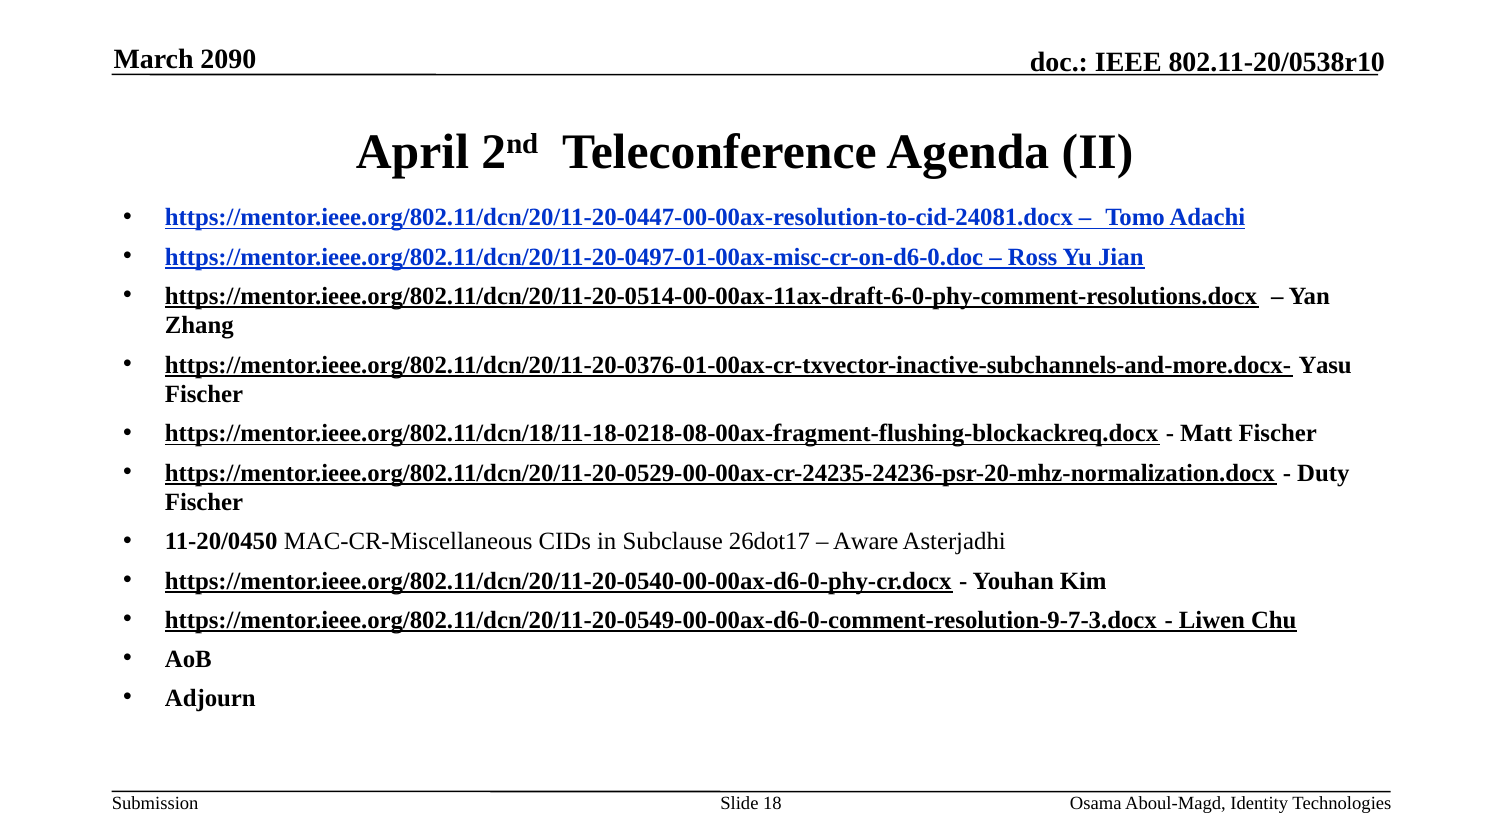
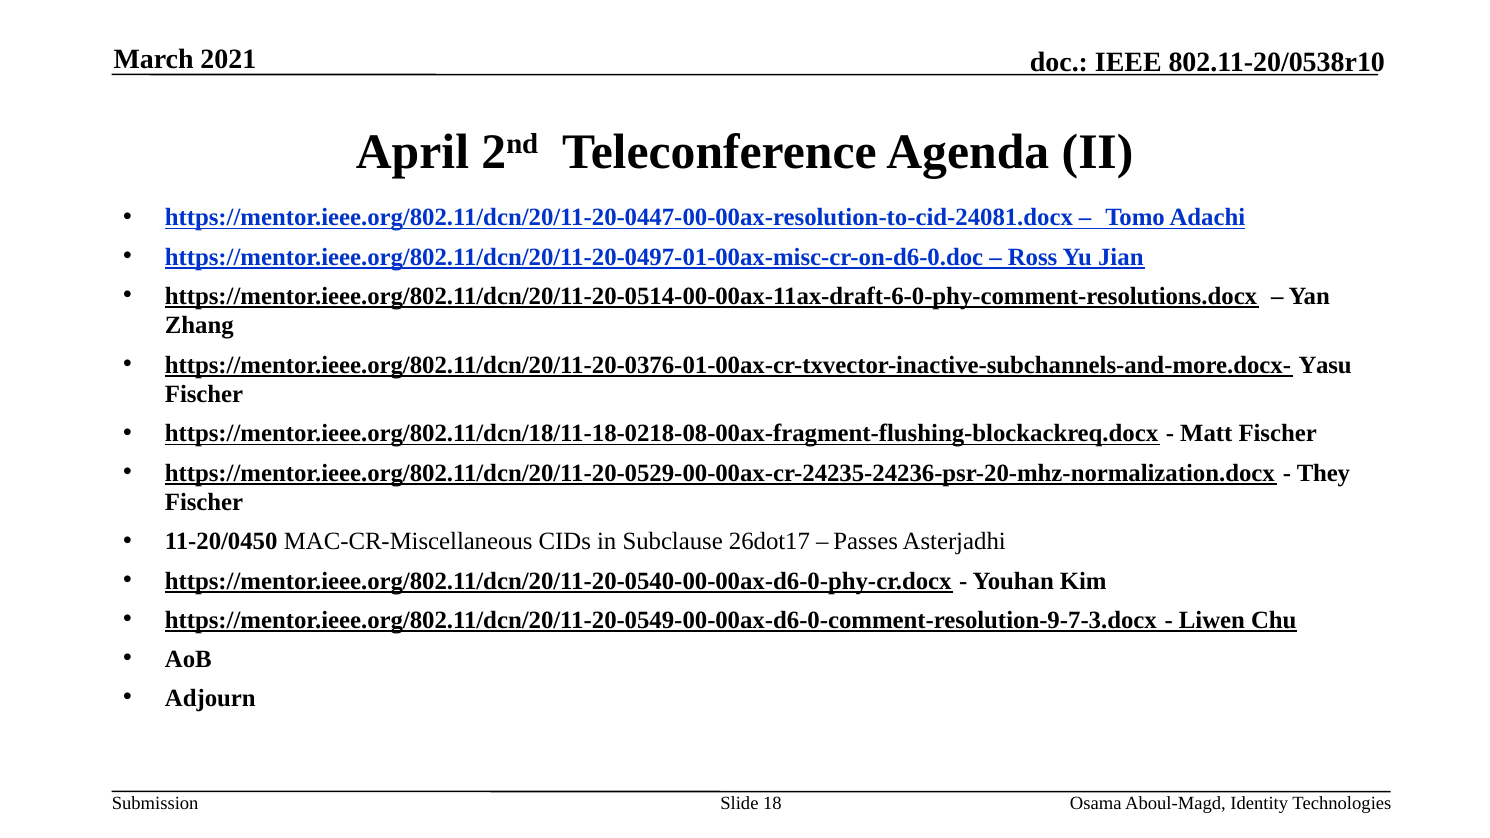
2090: 2090 -> 2021 (228, 59)
Duty: Duty -> They (1323, 473)
Aware: Aware -> Passes (866, 542)
